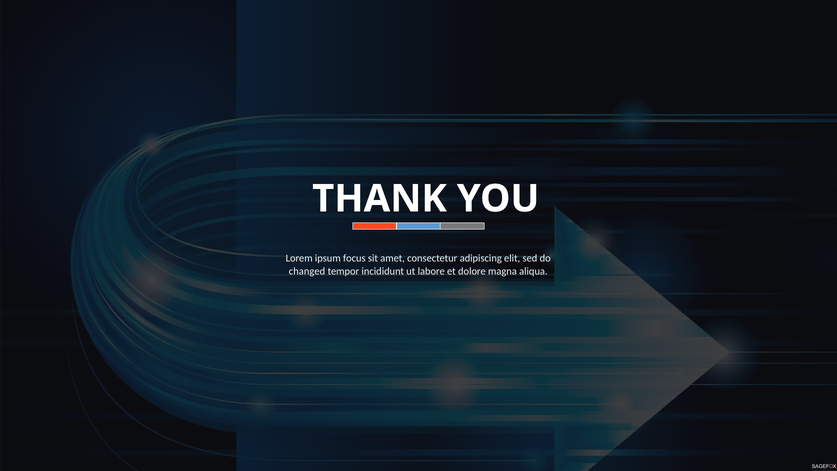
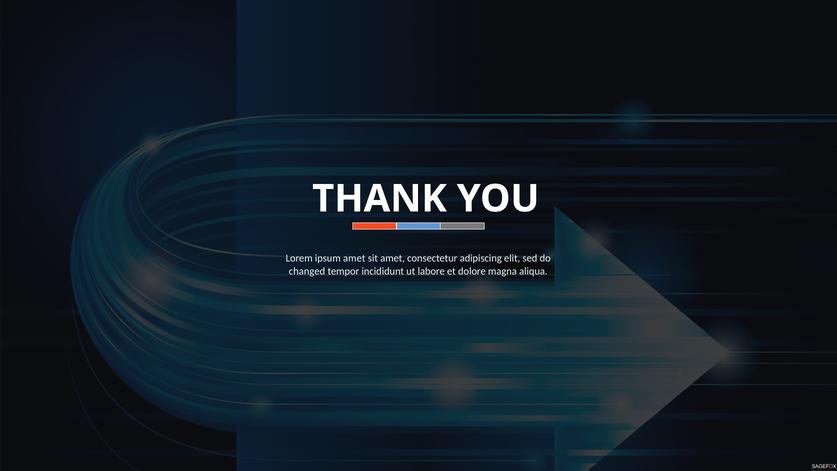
ipsum focus: focus -> amet (354, 258)
